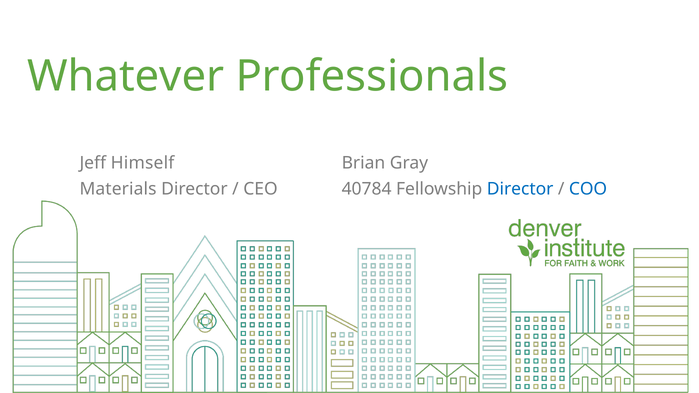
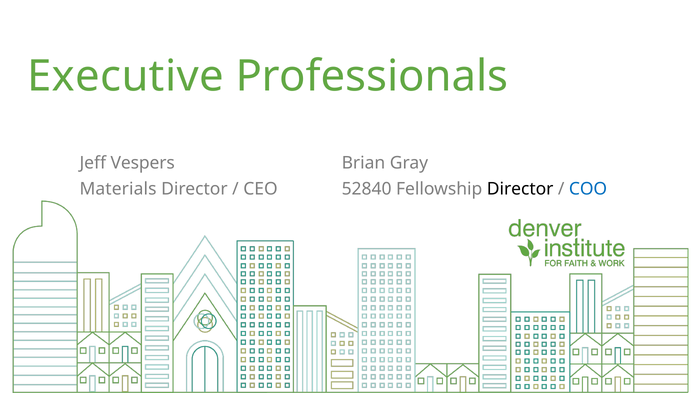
Whatever: Whatever -> Executive (125, 76)
Himself: Himself -> Vespers (143, 163)
40784: 40784 -> 52840 (367, 189)
Director colour: blue -> black (520, 189)
